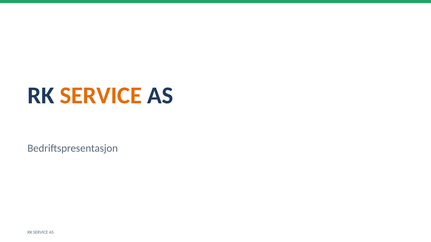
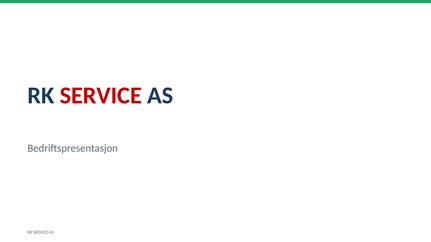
SERVICE colour: orange -> red (101, 96)
